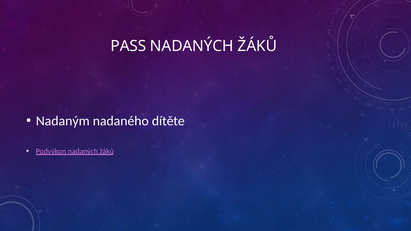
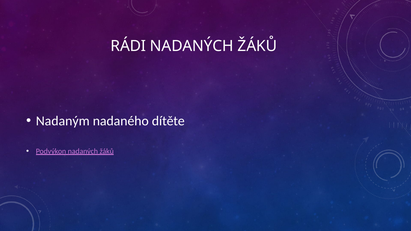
PASS: PASS -> RÁDI (128, 46)
